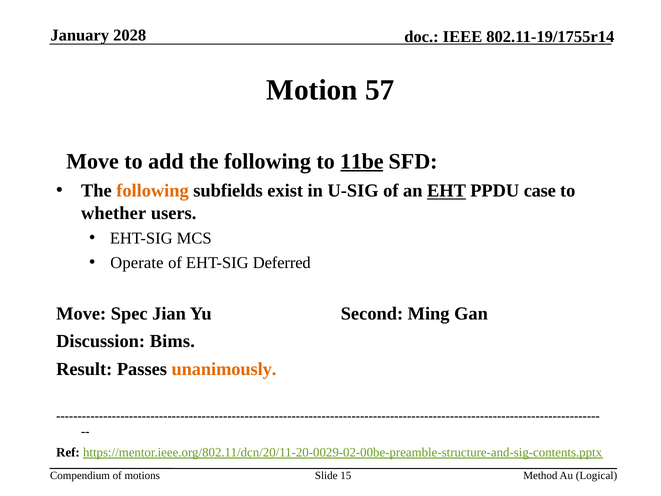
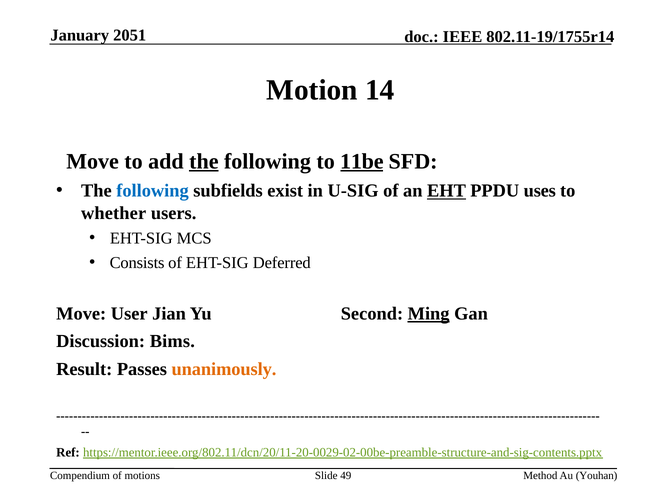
2028: 2028 -> 2051 (130, 35)
57: 57 -> 14 (380, 90)
the underline: none -> present (204, 161)
following colour: orange -> blue (152, 191)
case: case -> uses (540, 191)
Operate: Operate -> Consists (137, 263)
Spec: Spec -> User (129, 314)
Ming underline: none -> present (429, 314)
15: 15 -> 49 (346, 475)
Logical: Logical -> Youhan (597, 475)
